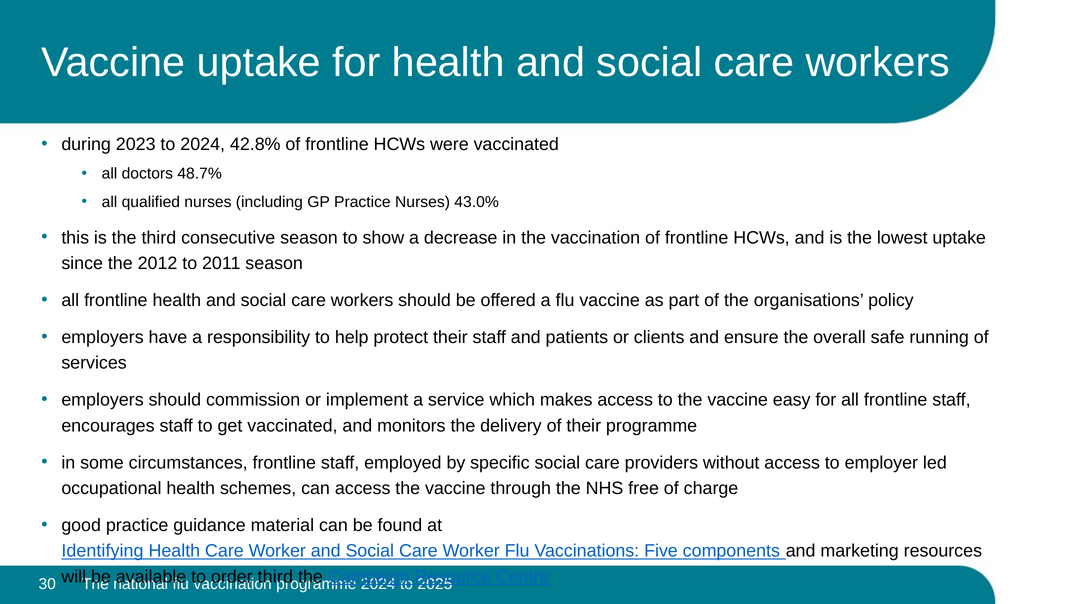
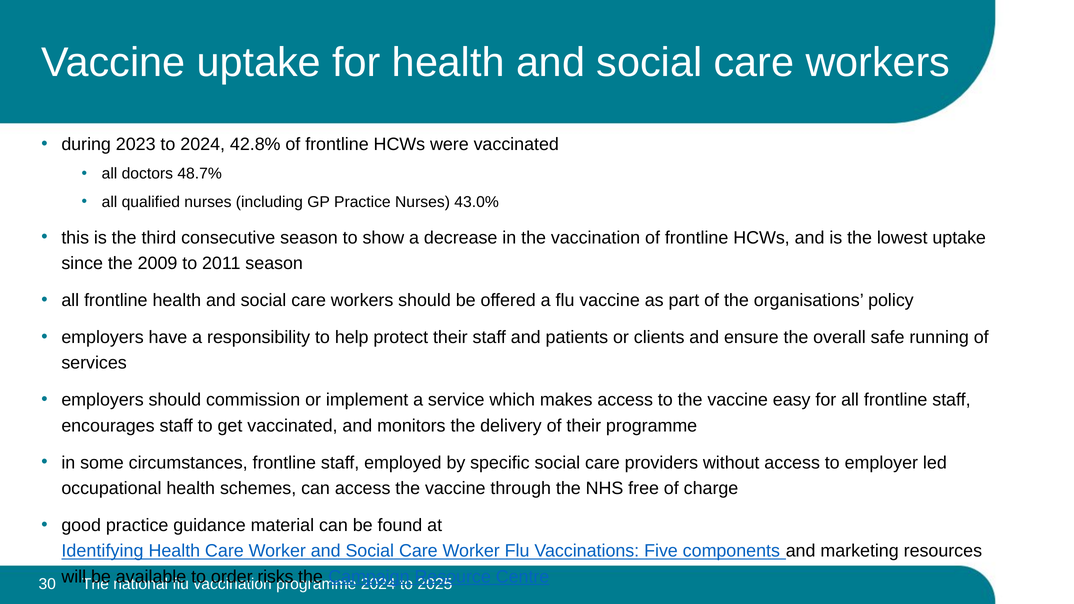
2012: 2012 -> 2009 (158, 263)
third: third -> risks (275, 577)
